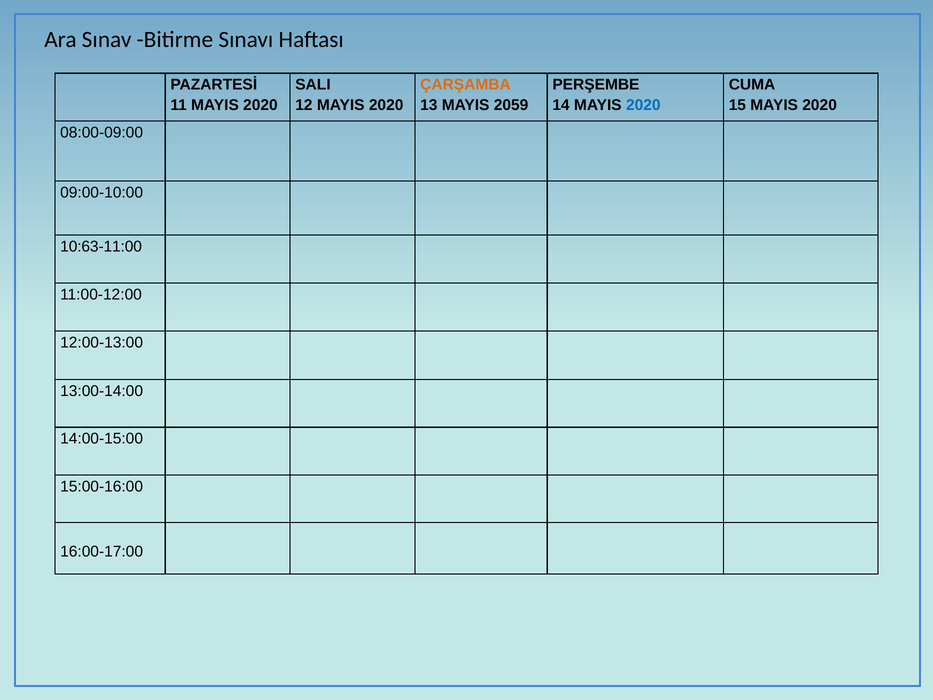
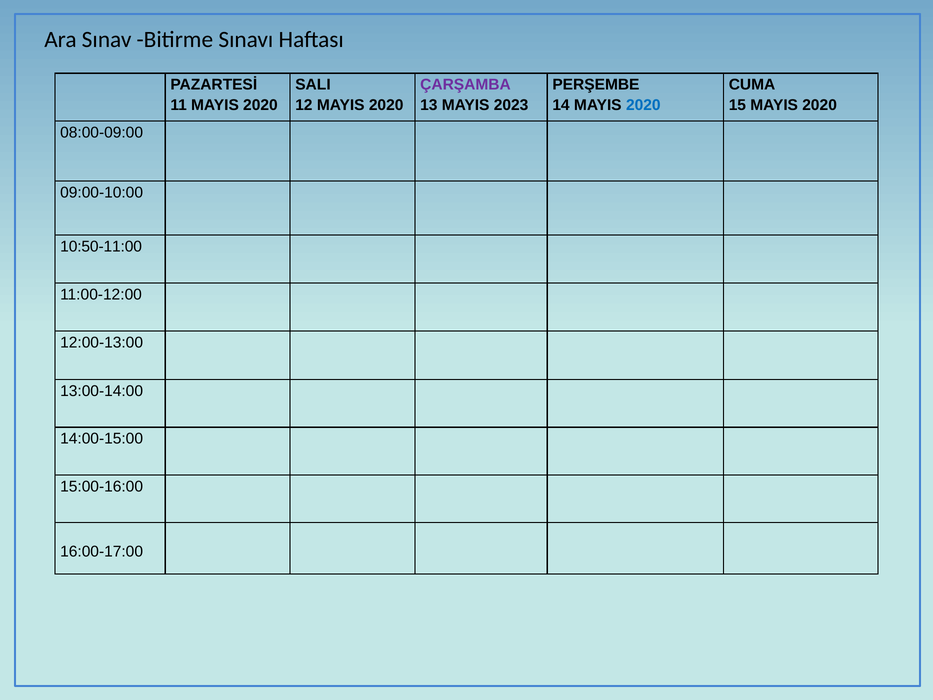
ÇARŞAMBA colour: orange -> purple (465, 85)
2059: 2059 -> 2023 (511, 105)
10:63-11:00: 10:63-11:00 -> 10:50-11:00 (101, 247)
